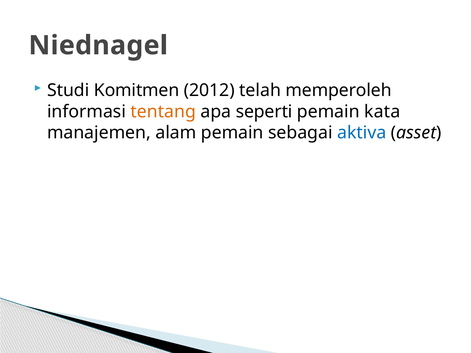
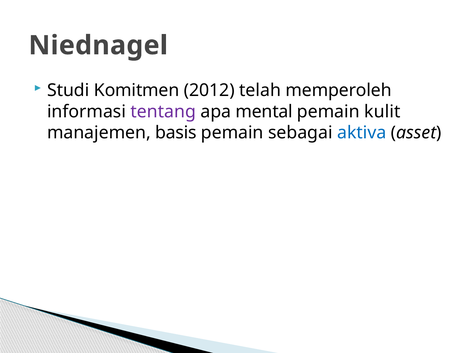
tentang colour: orange -> purple (163, 112)
seperti: seperti -> mental (264, 112)
kata: kata -> kulit (382, 112)
alam: alam -> basis (176, 133)
